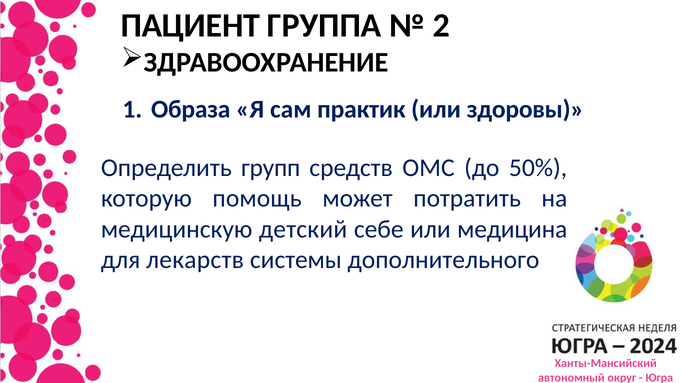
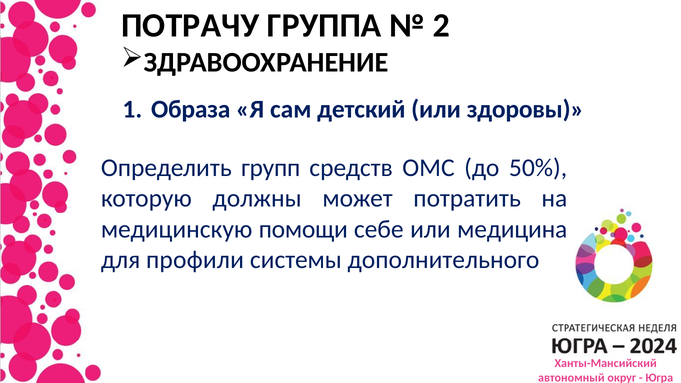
ПАЦИЕНТ: ПАЦИЕНТ -> ПОТРАЧУ (190, 25)
практик: практик -> детский (361, 109)
помощь: помощь -> должны (257, 199)
детский: детский -> помощи (303, 229)
лекарств: лекарств -> профили (195, 260)
